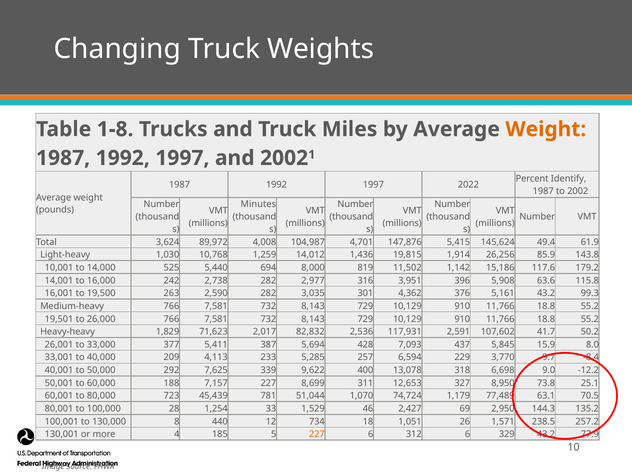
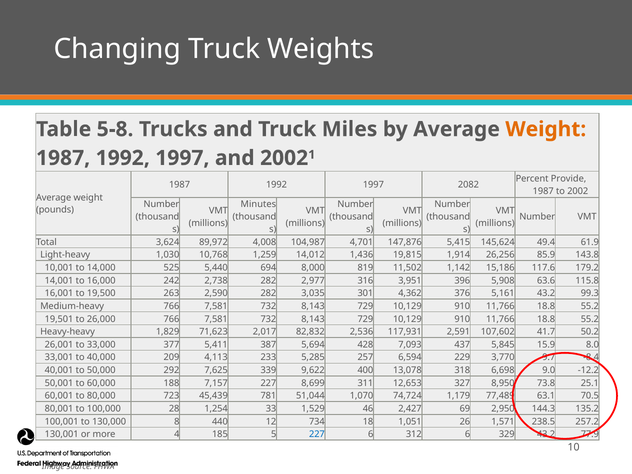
1-8: 1-8 -> 5-8 (115, 129)
Identify: Identify -> Provide (569, 179)
2022: 2022 -> 2082 (468, 185)
227 colour: orange -> blue (317, 434)
